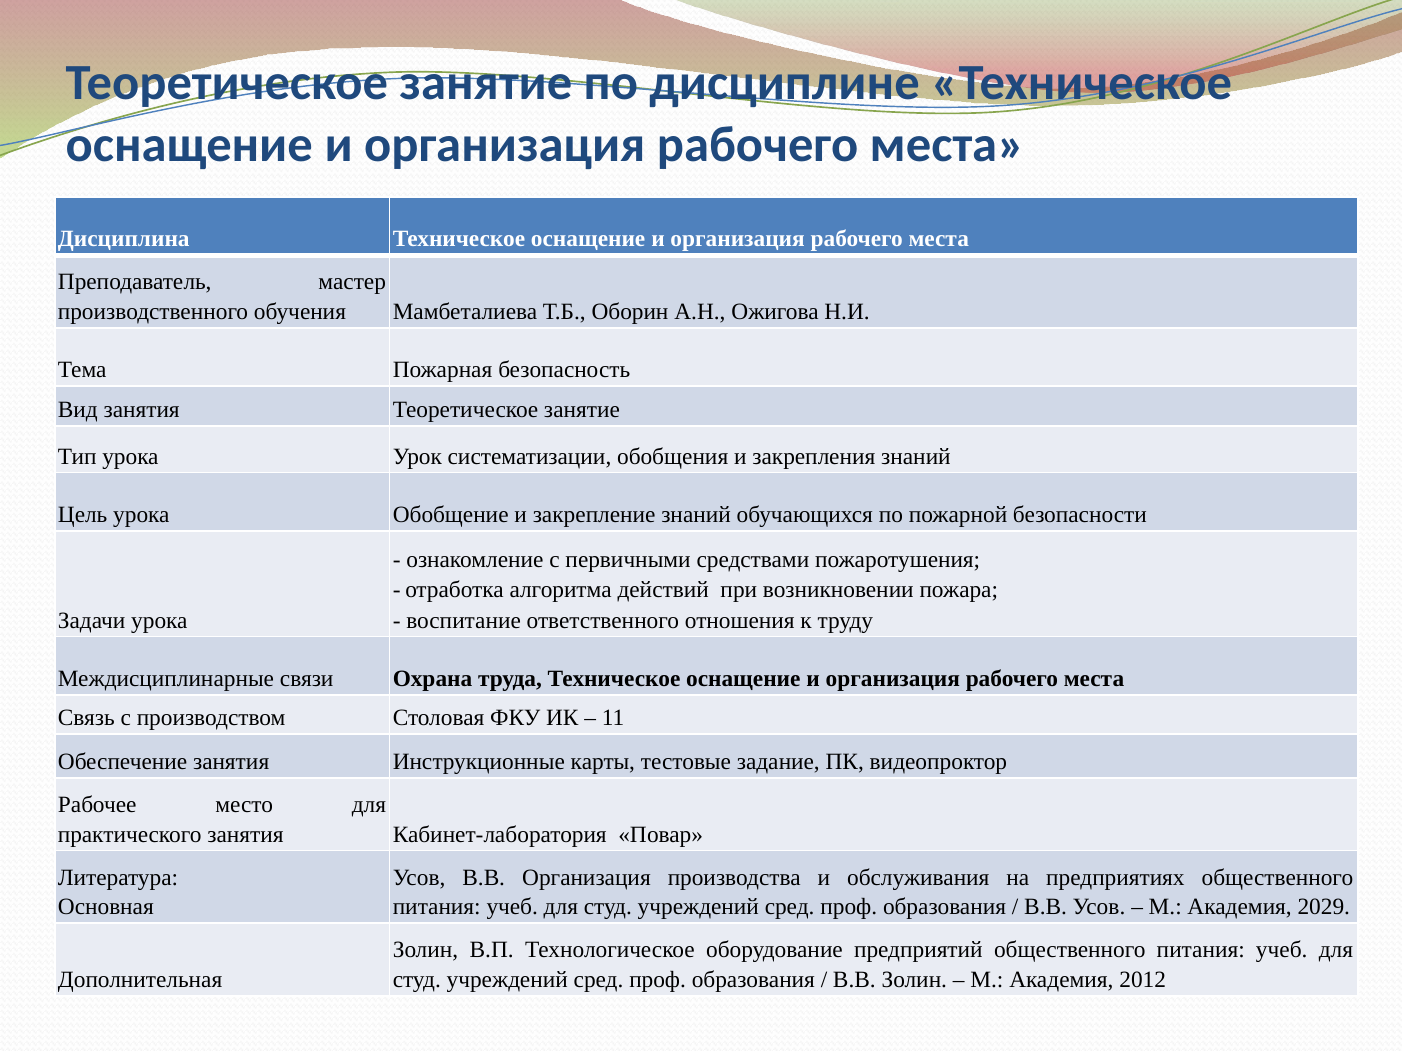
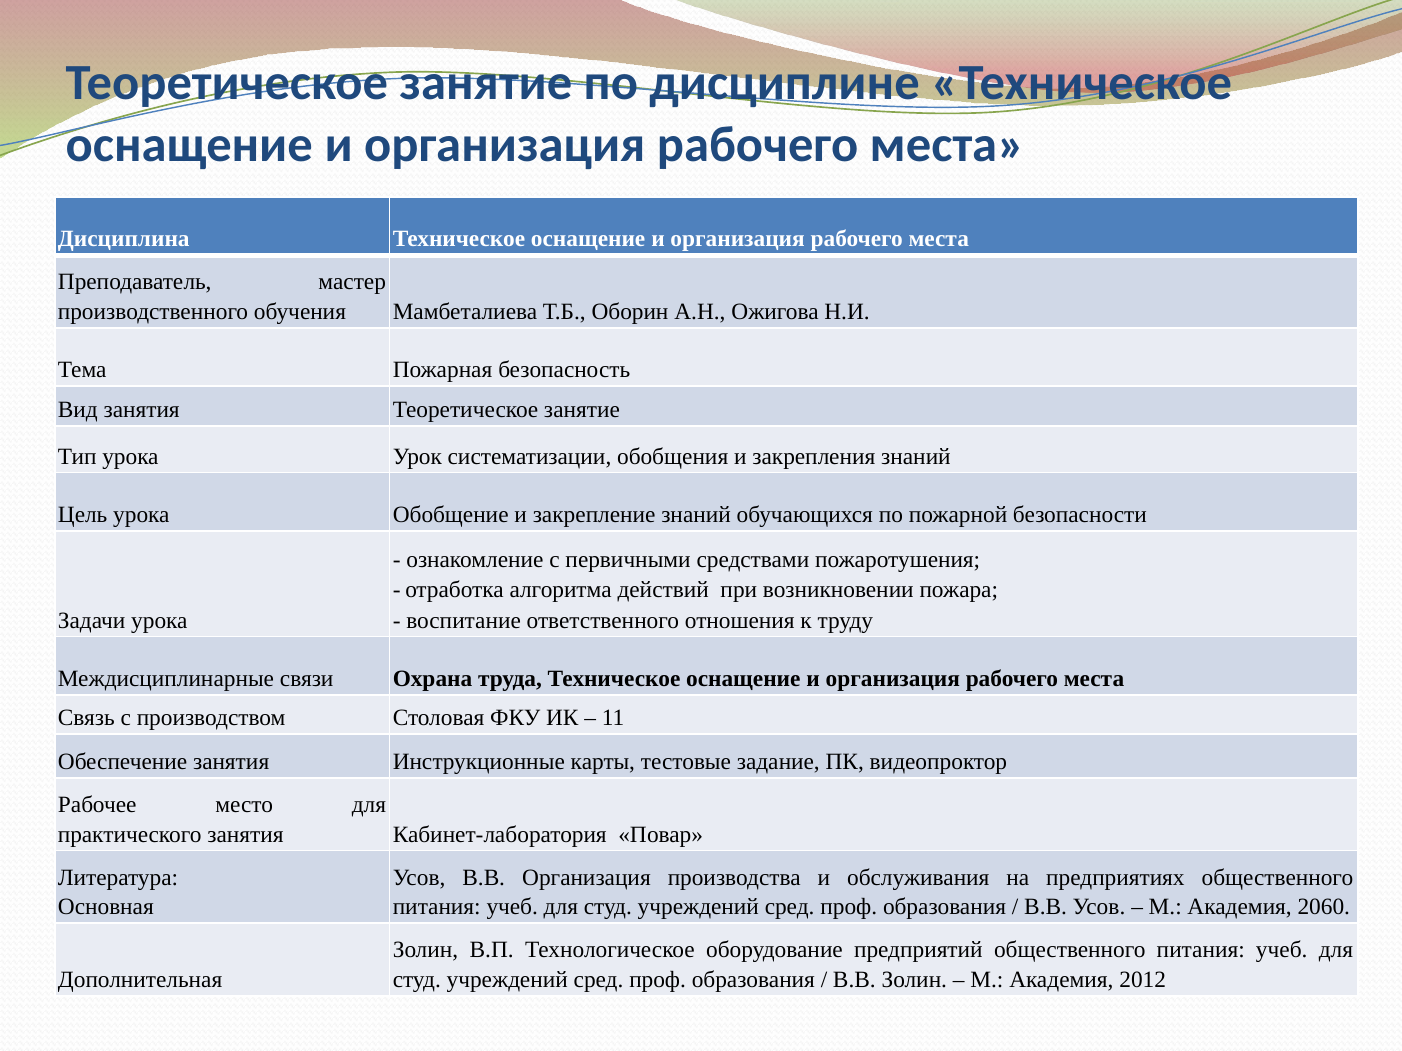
2029: 2029 -> 2060 (1324, 908)
